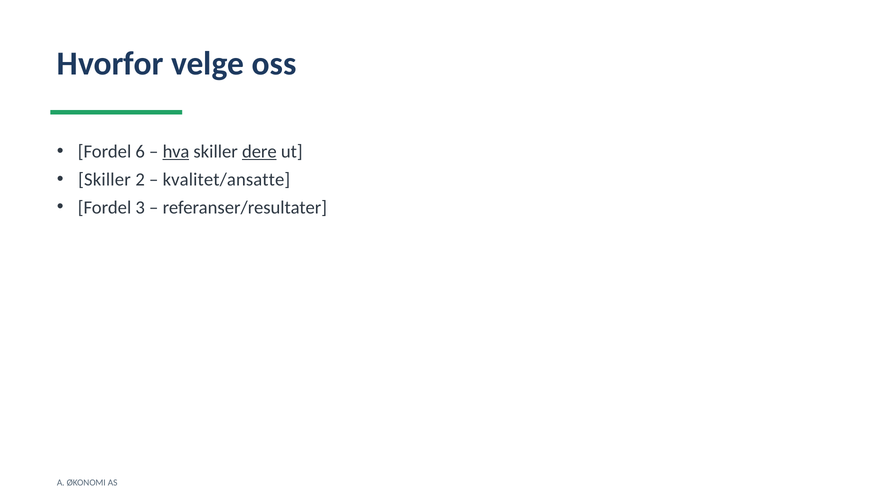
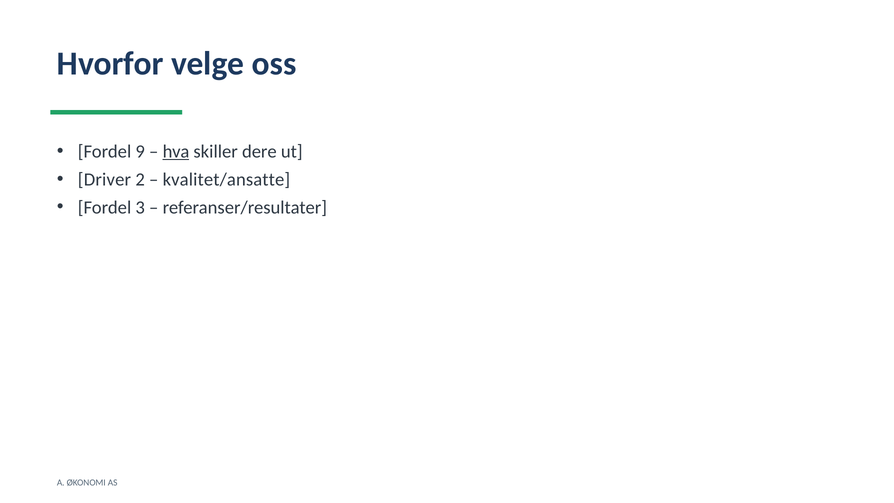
6: 6 -> 9 (140, 151)
dere underline: present -> none (259, 151)
Skiller: Skiller -> Driver (104, 179)
